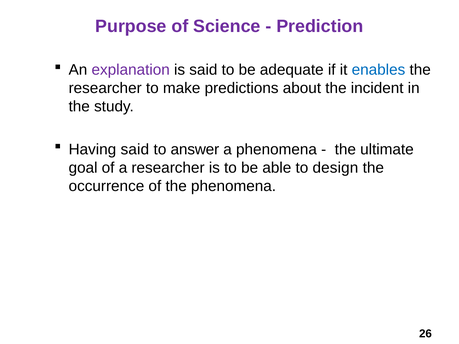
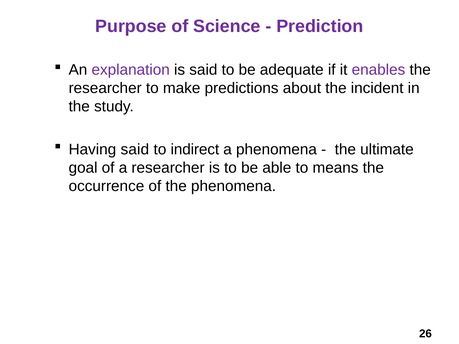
enables colour: blue -> purple (379, 70)
answer: answer -> indirect (195, 149)
design: design -> means (335, 168)
